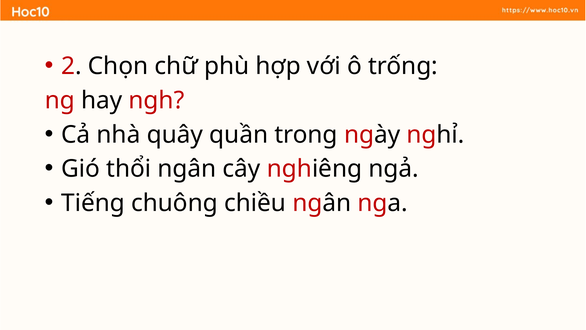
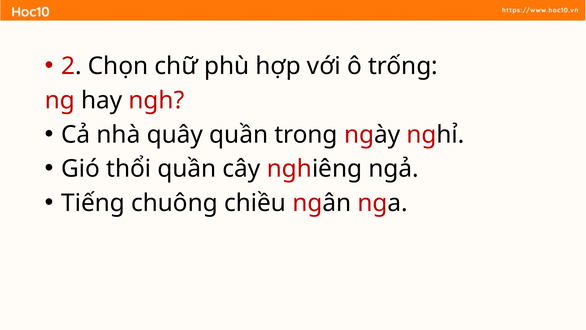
thổi ngân: ngân -> quần (187, 169)
